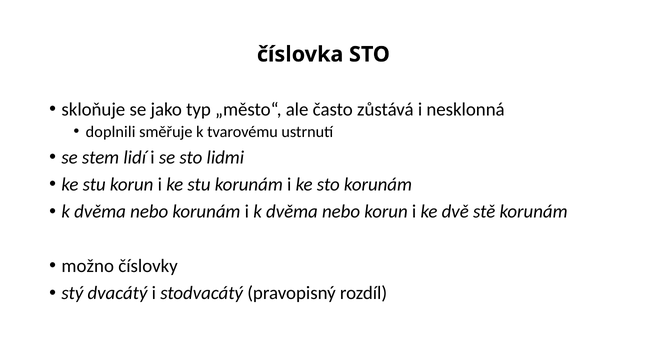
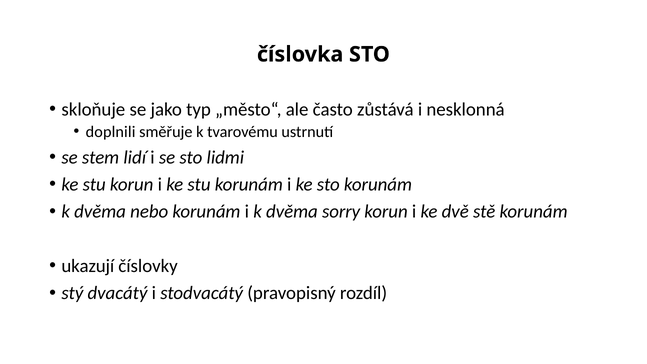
i k dvěma nebo: nebo -> sorry (341, 212)
možno: možno -> ukazují (88, 266)
